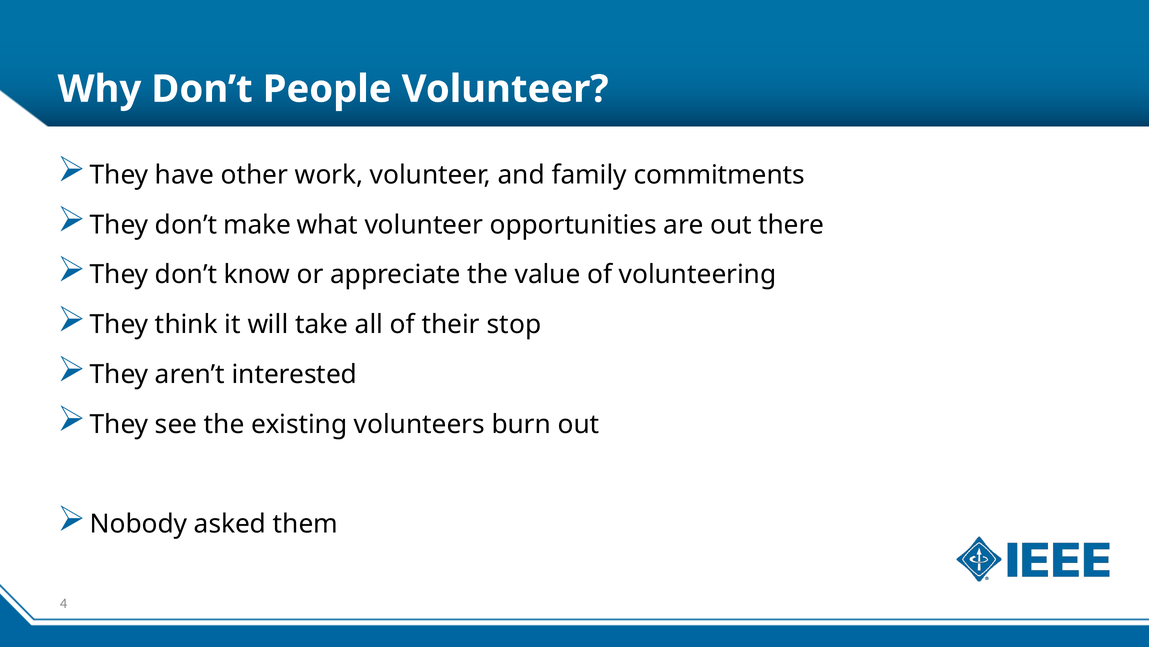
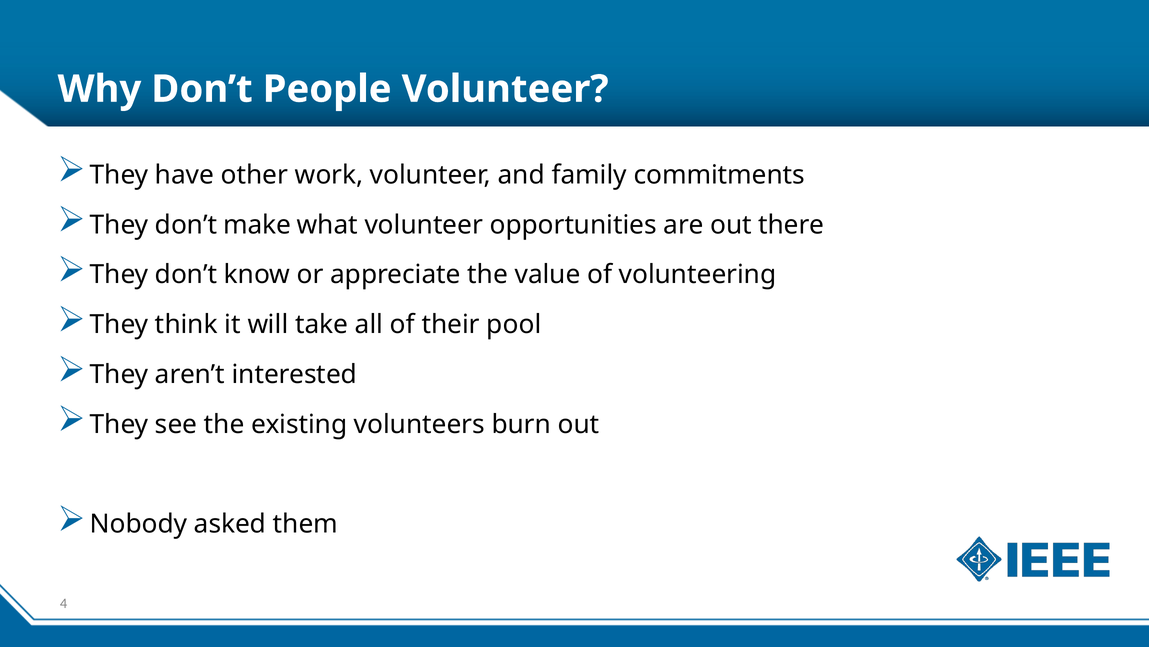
stop: stop -> pool (514, 324)
